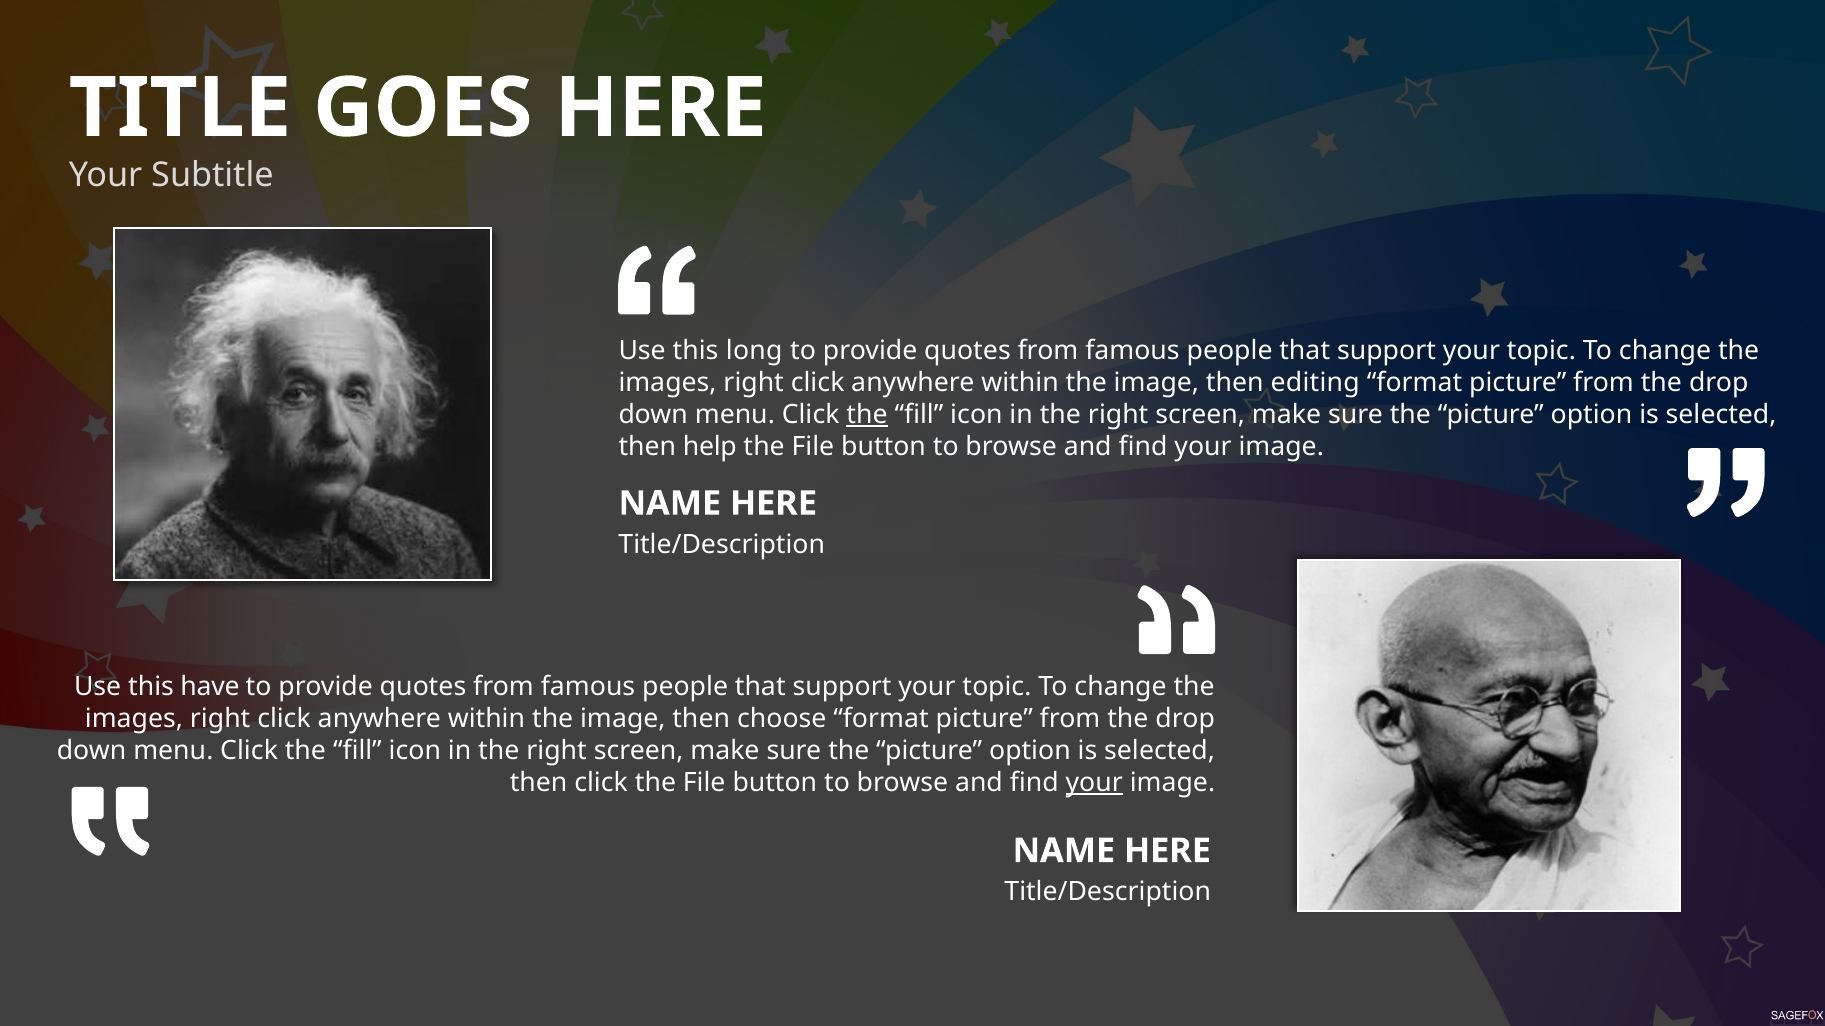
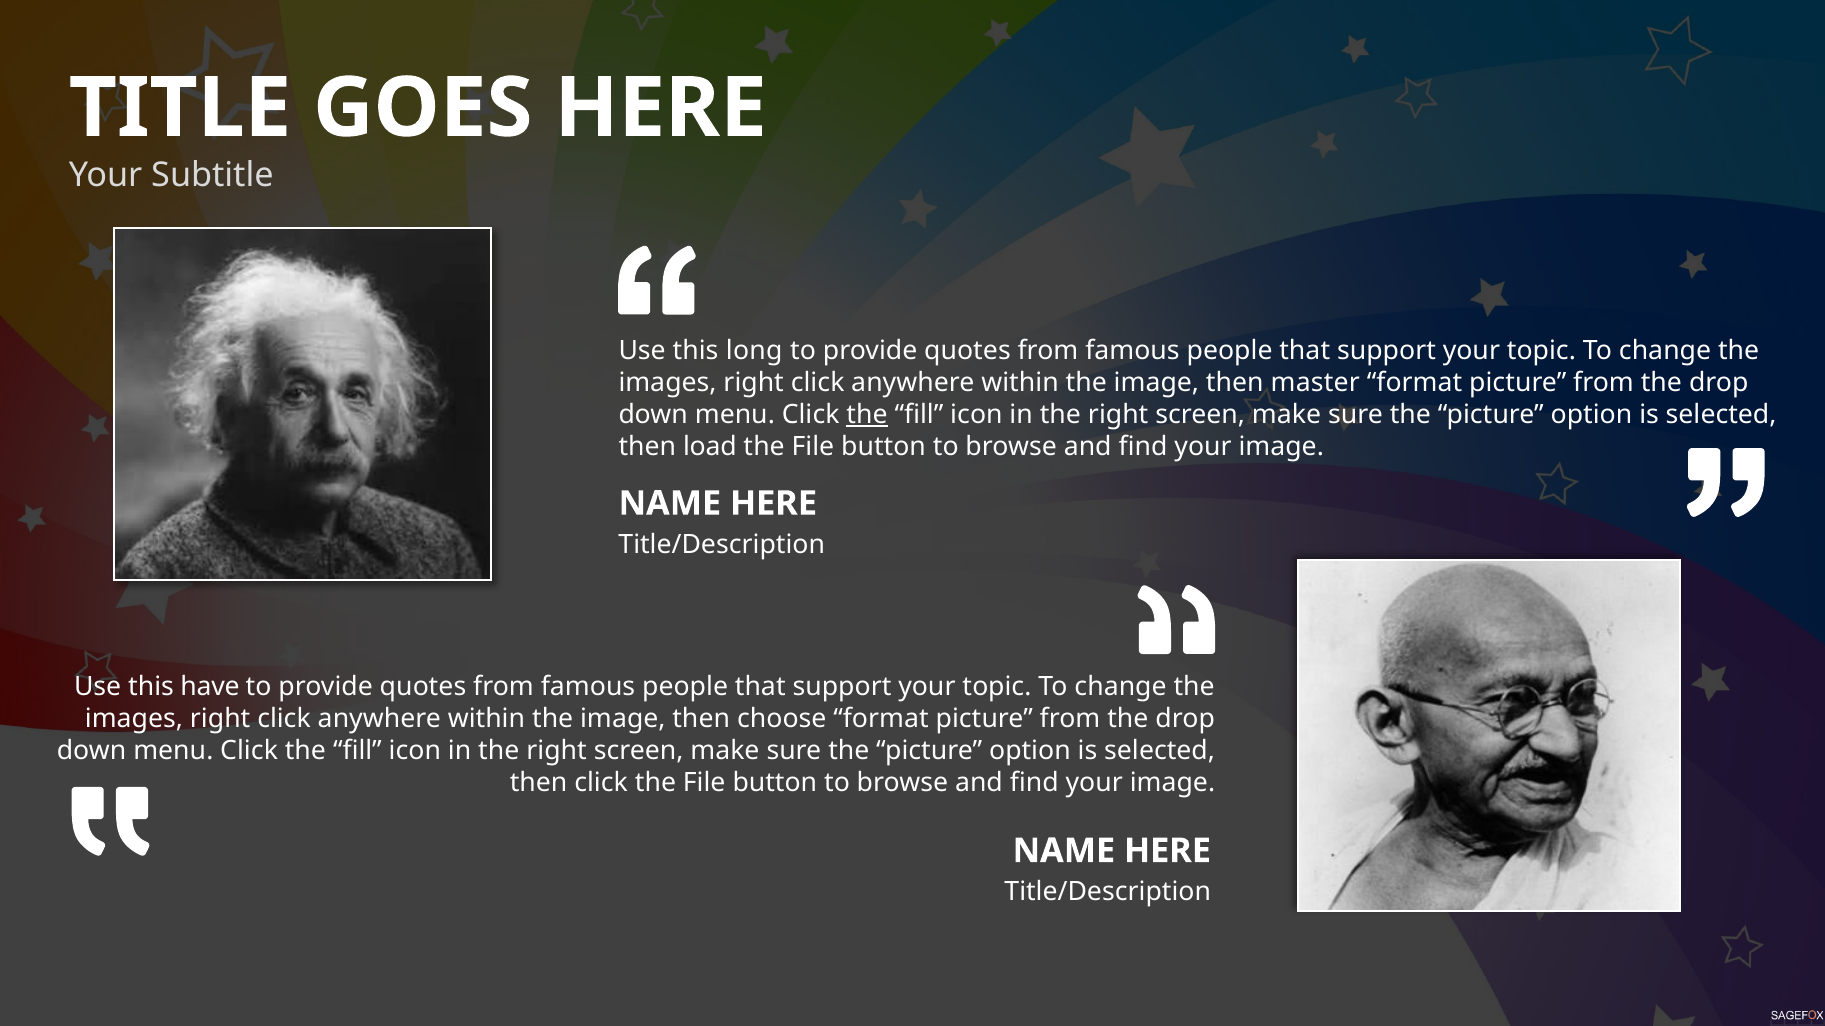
editing: editing -> master (1315, 383)
help: help -> load (710, 447)
your underline: present -> none (1094, 783)
